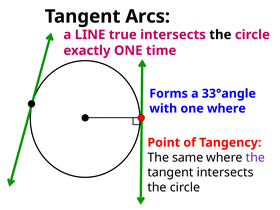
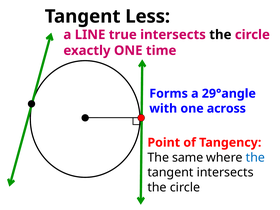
Arcs: Arcs -> Less (148, 16)
33°angle: 33°angle -> 29°angle (229, 94)
one where: where -> across (226, 108)
the colour: purple -> blue (255, 157)
